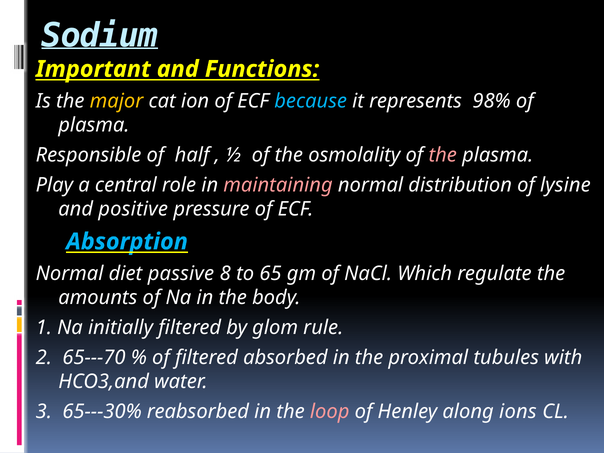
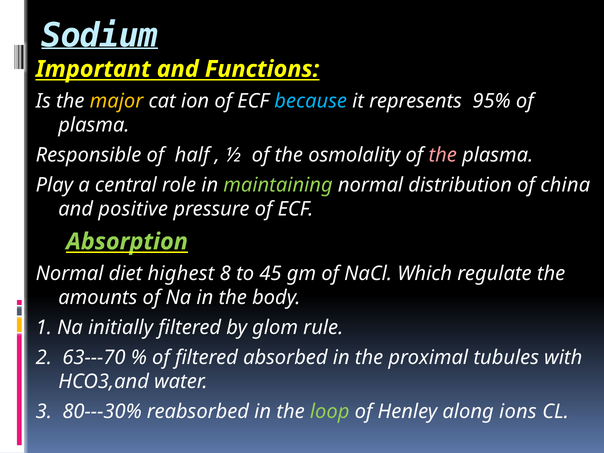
98%: 98% -> 95% (492, 101)
maintaining colour: pink -> light green (278, 185)
lysine: lysine -> china (565, 185)
Absorption colour: light blue -> light green (127, 242)
passive: passive -> highest (181, 273)
65: 65 -> 45 (270, 273)
65---70: 65---70 -> 63---70 (94, 358)
65---30%: 65---30% -> 80---30% (102, 412)
loop colour: pink -> light green (330, 412)
